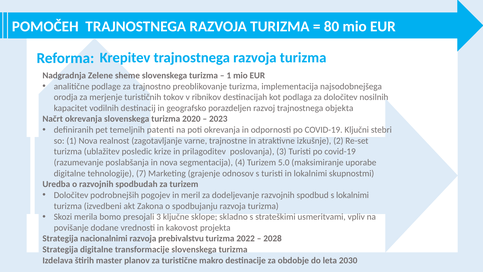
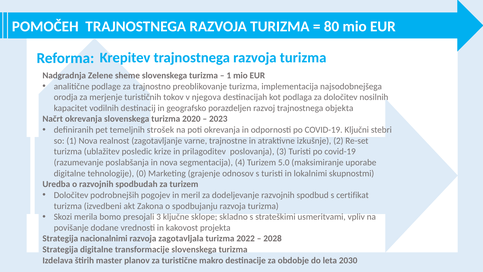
ribnikov: ribnikov -> njegova (206, 97)
patenti: patenti -> strošek (160, 130)
7: 7 -> 0 (141, 173)
s lokalnimi: lokalnimi -> certifikat (352, 195)
prebivalstvu: prebivalstvu -> zagotavljala (181, 238)
